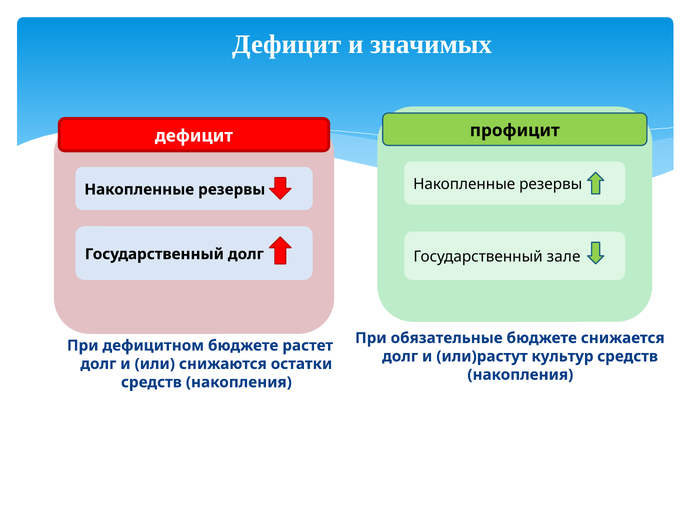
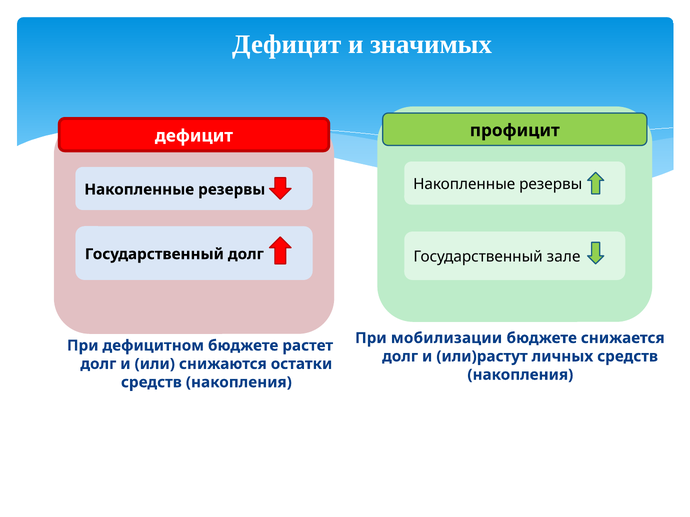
обязательные: обязательные -> мобилизации (447, 338)
культур: культур -> личных (562, 357)
